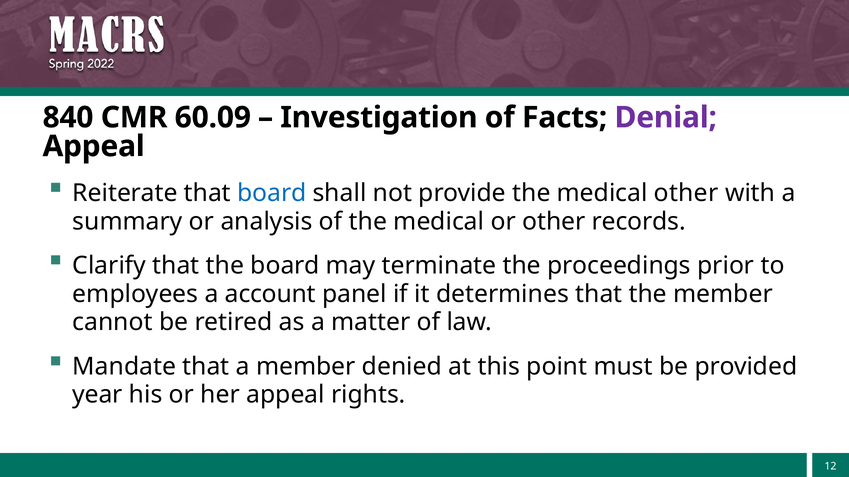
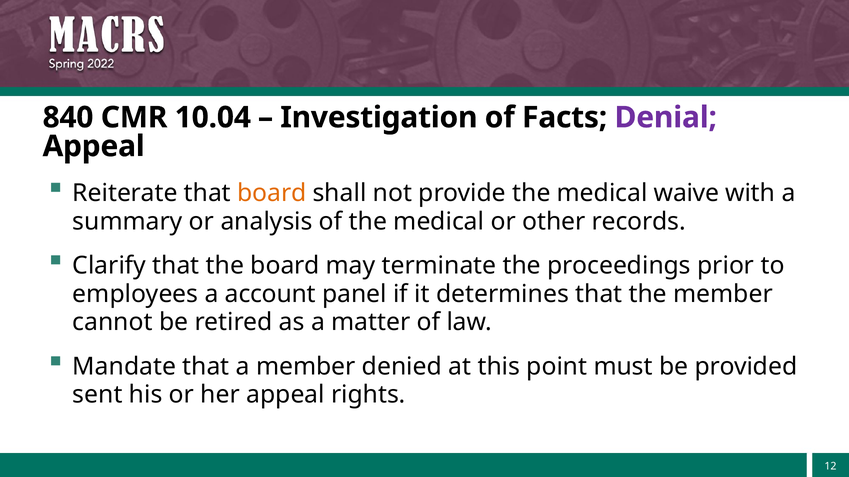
60.09: 60.09 -> 10.04 (213, 118)
board colour: blue -> orange (272, 194)
medical other: other -> waive (686, 194)
year: year -> sent (98, 395)
